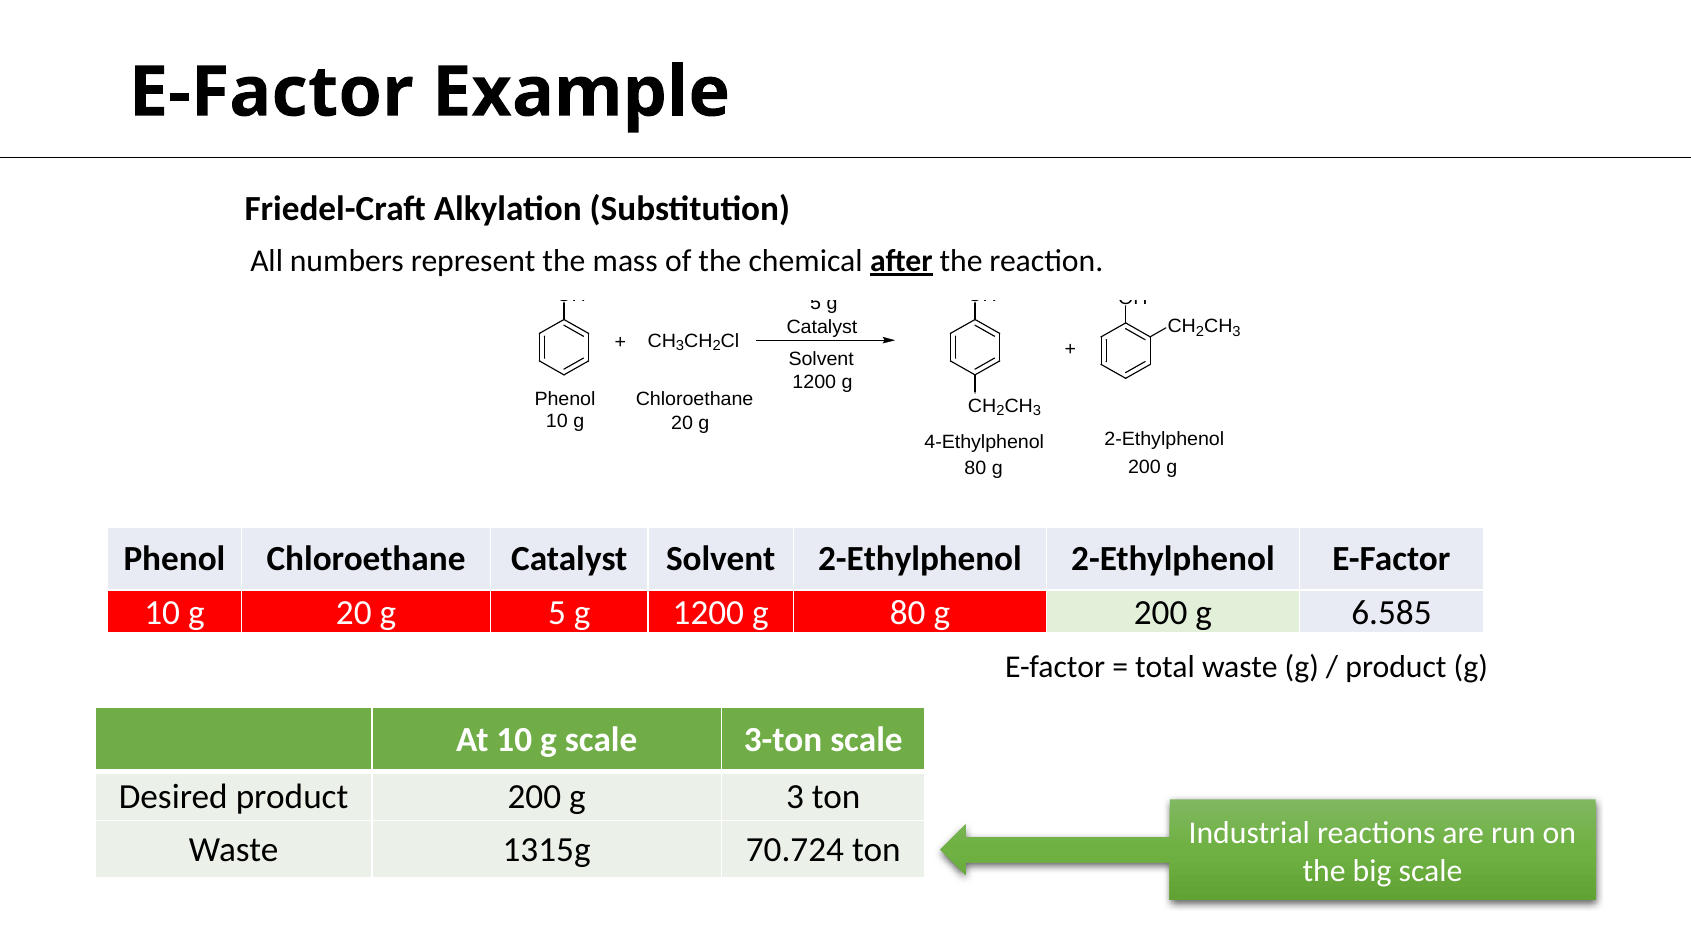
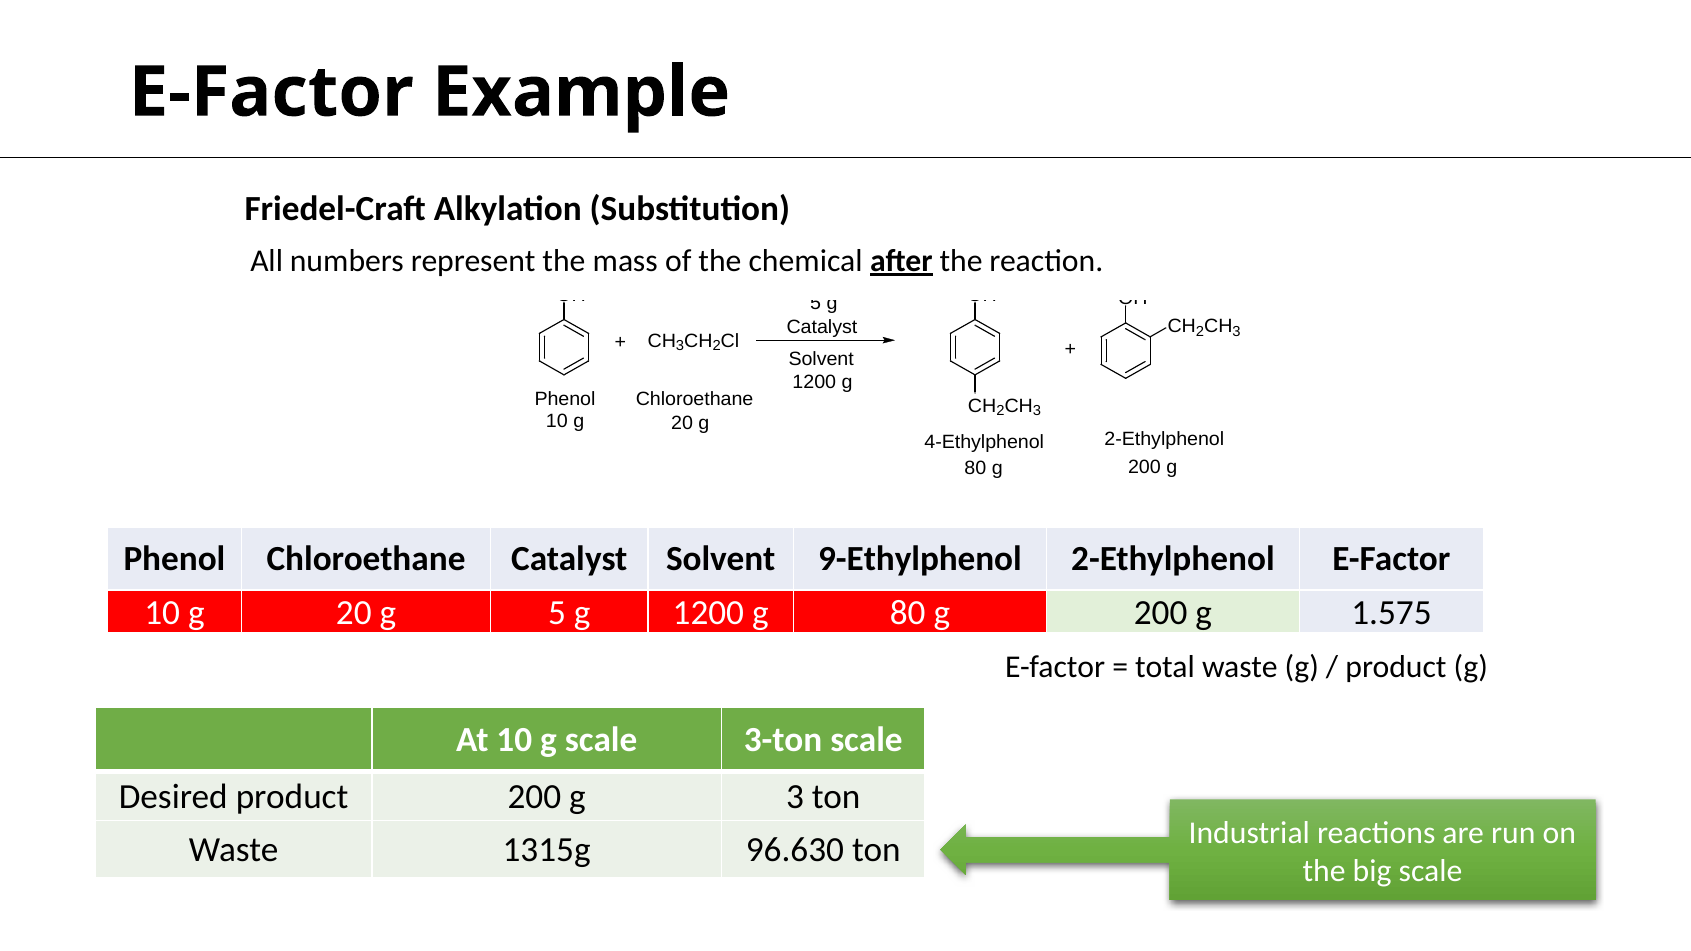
Solvent 2-Ethylphenol: 2-Ethylphenol -> 9-Ethylphenol (920, 559)
6.585: 6.585 -> 1.575 (1391, 613)
70.724: 70.724 -> 96.630 (795, 850)
